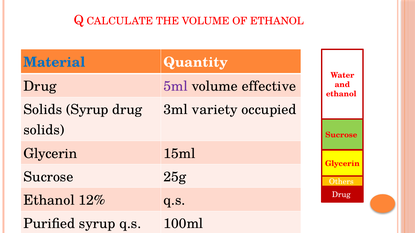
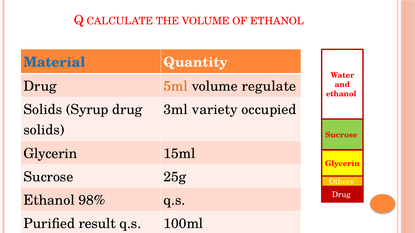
5ml colour: purple -> orange (176, 86)
effective: effective -> regulate (269, 86)
12%: 12% -> 98% (92, 201)
Purified syrup: syrup -> result (97, 224)
